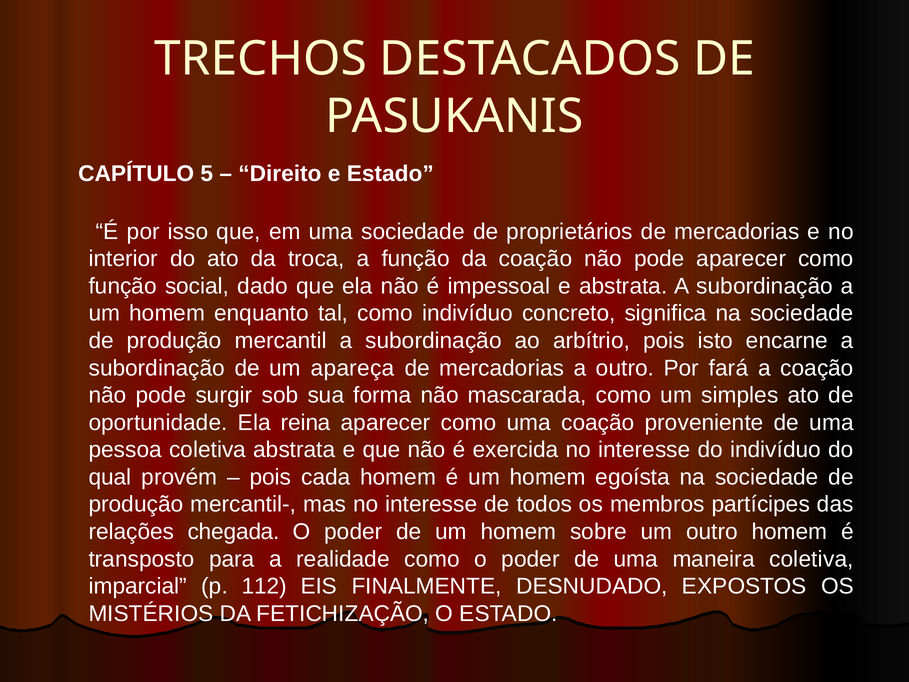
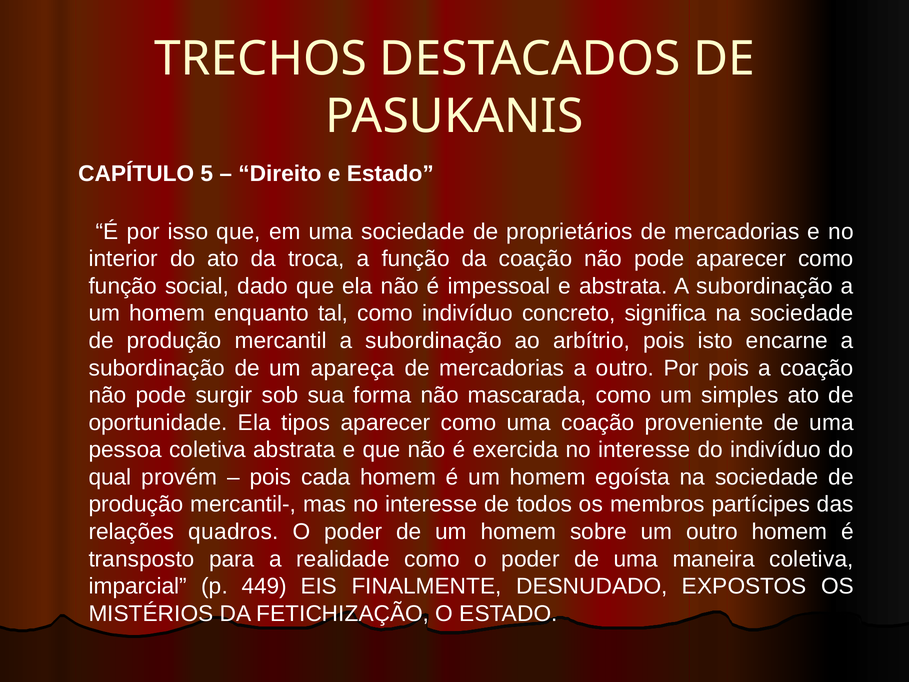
Por fará: fará -> pois (729, 368)
reina: reina -> tipos (306, 422)
chegada: chegada -> quadros (233, 532)
112: 112 -> 449 (264, 586)
